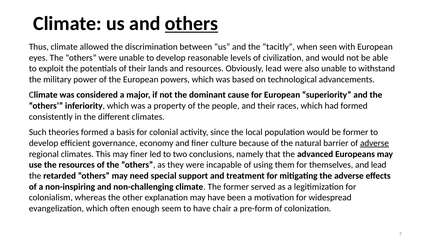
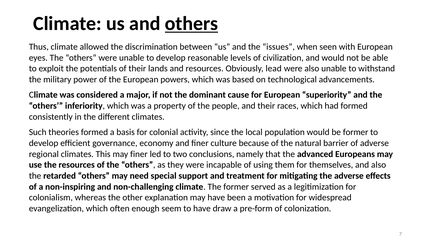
tacitly: tacitly -> issues (279, 47)
adverse underline: present -> none (375, 143)
and lead: lead -> also (379, 165)
chair: chair -> draw (222, 208)
